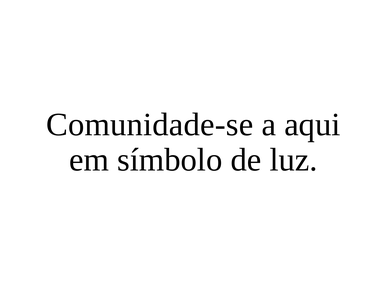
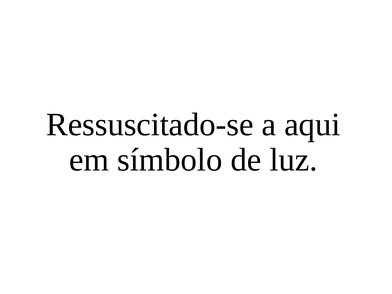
Comunidade-se: Comunidade-se -> Ressuscitado-se (150, 125)
